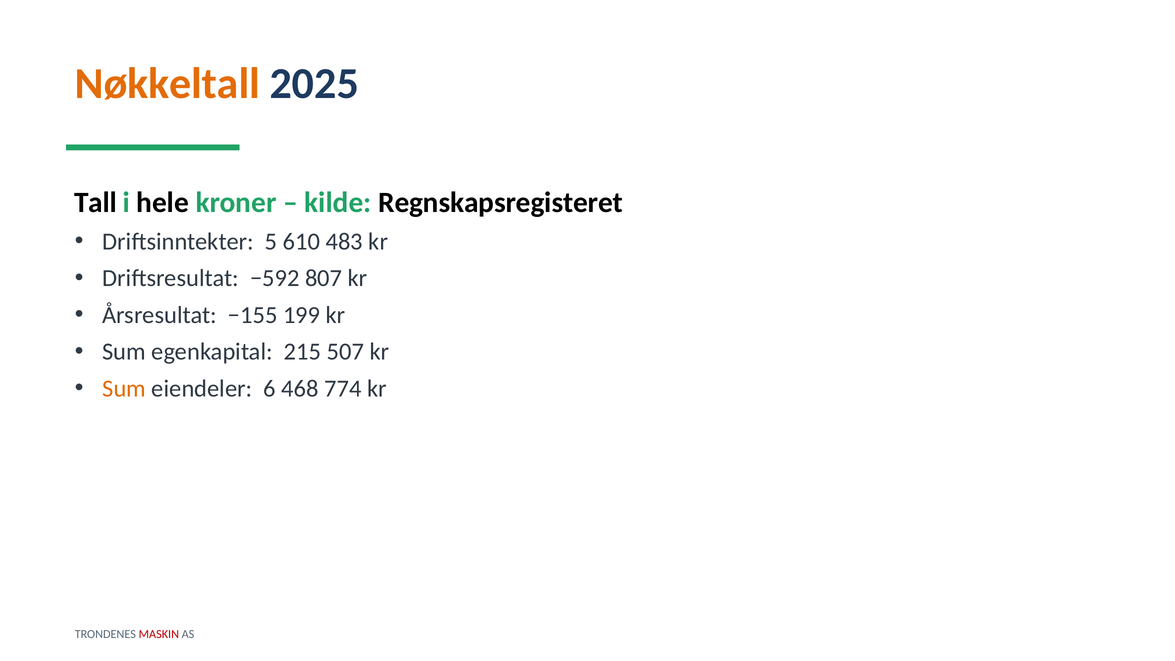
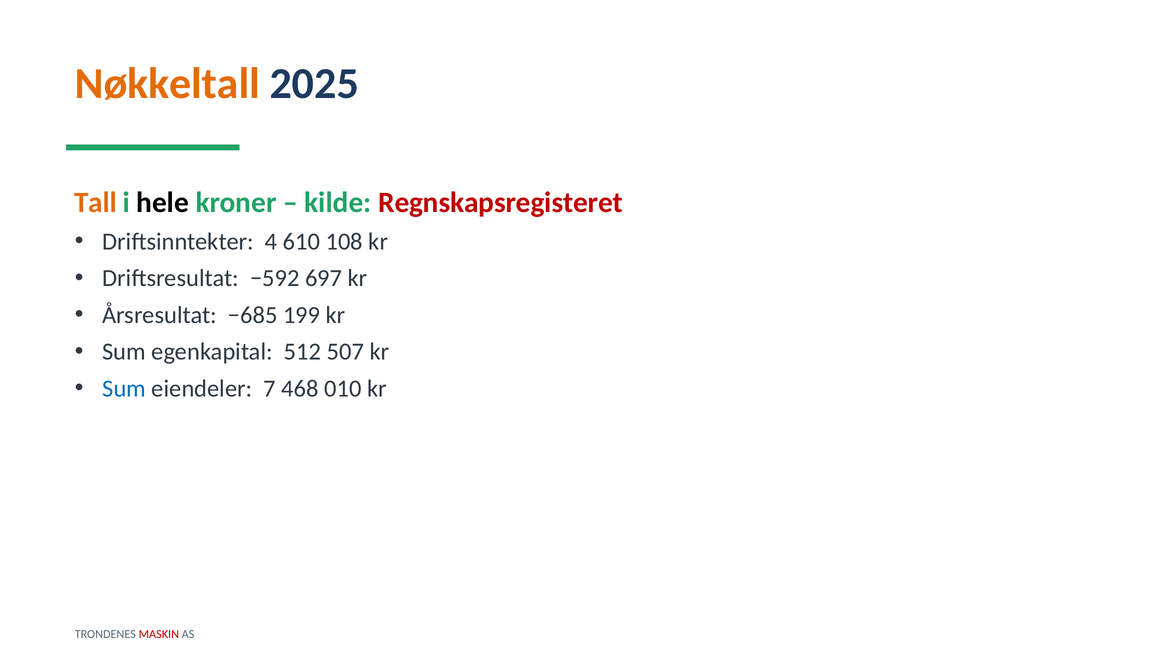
Tall colour: black -> orange (95, 202)
Regnskapsregisteret colour: black -> red (501, 202)
5: 5 -> 4 (271, 242)
483: 483 -> 108 (344, 242)
807: 807 -> 697 (324, 278)
−155: −155 -> −685 (253, 315)
215: 215 -> 512 (303, 352)
Sum colour: orange -> blue (124, 389)
6: 6 -> 7 (270, 389)
774: 774 -> 010 (343, 389)
